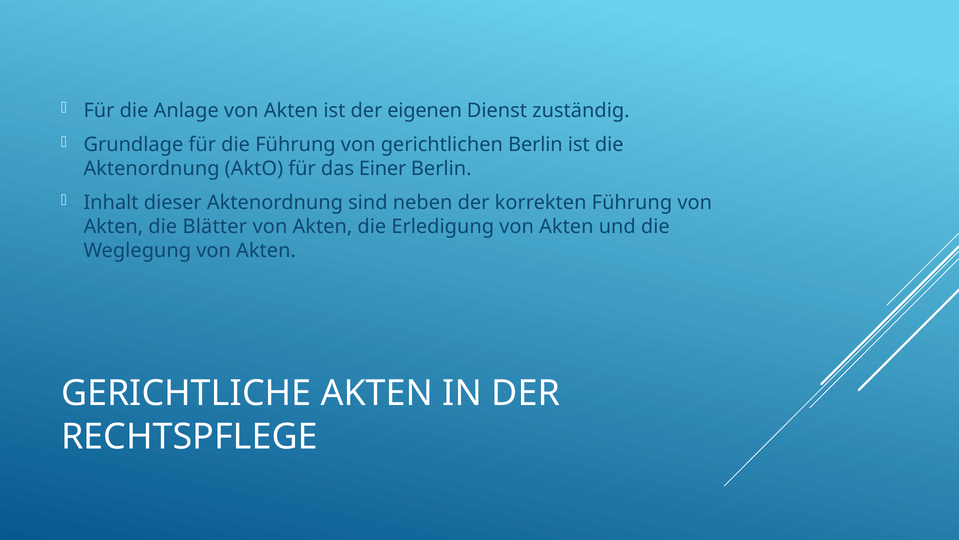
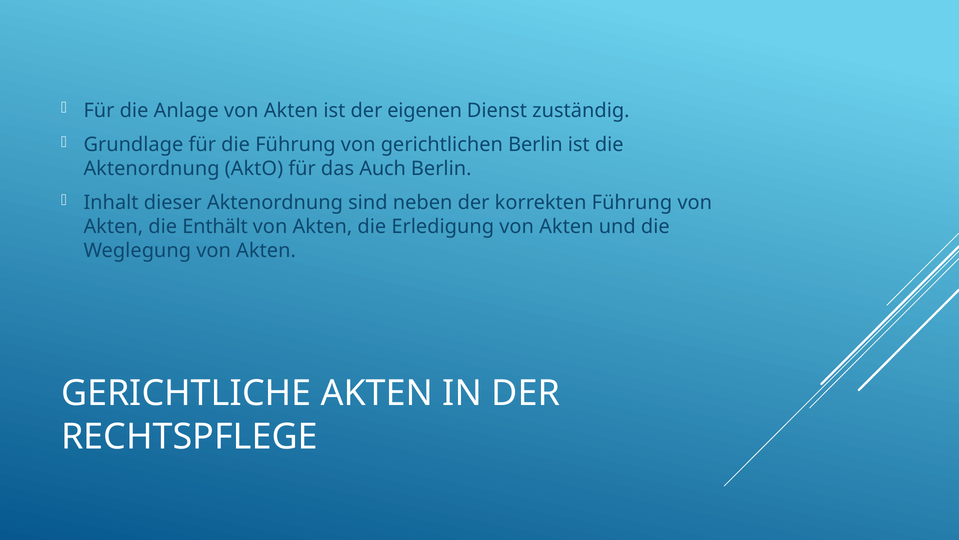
Einer: Einer -> Auch (383, 169)
Blätter: Blätter -> Enthält (215, 227)
